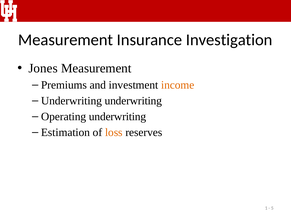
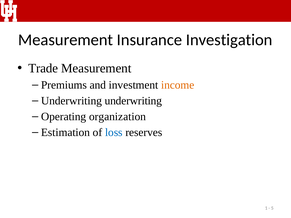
Jones: Jones -> Trade (43, 68)
Operating underwriting: underwriting -> organization (118, 117)
loss colour: orange -> blue (114, 133)
